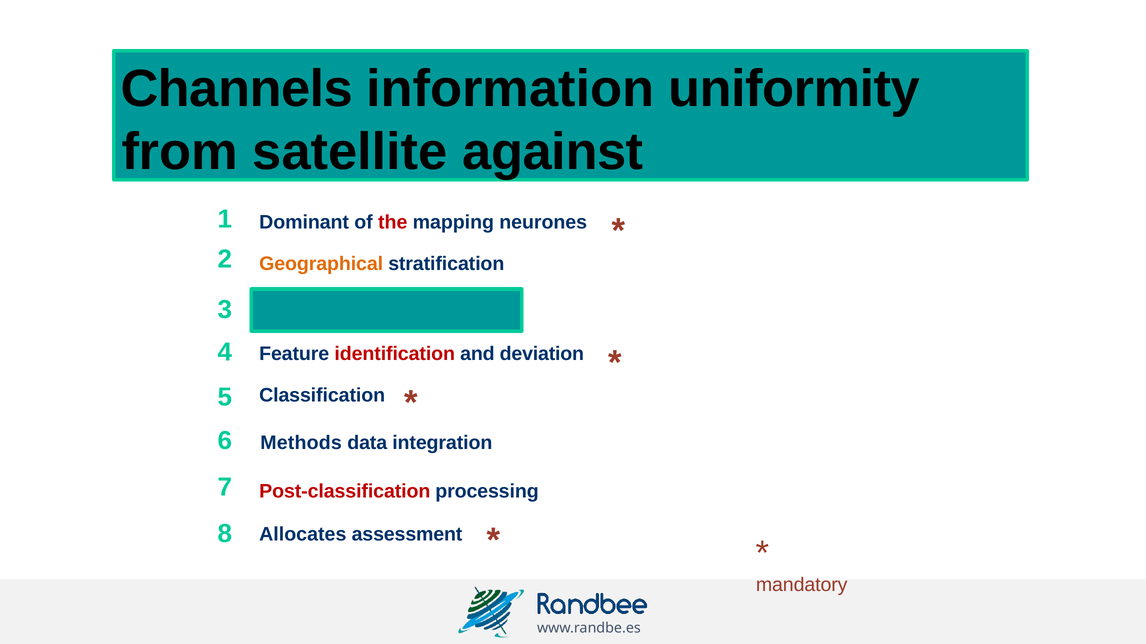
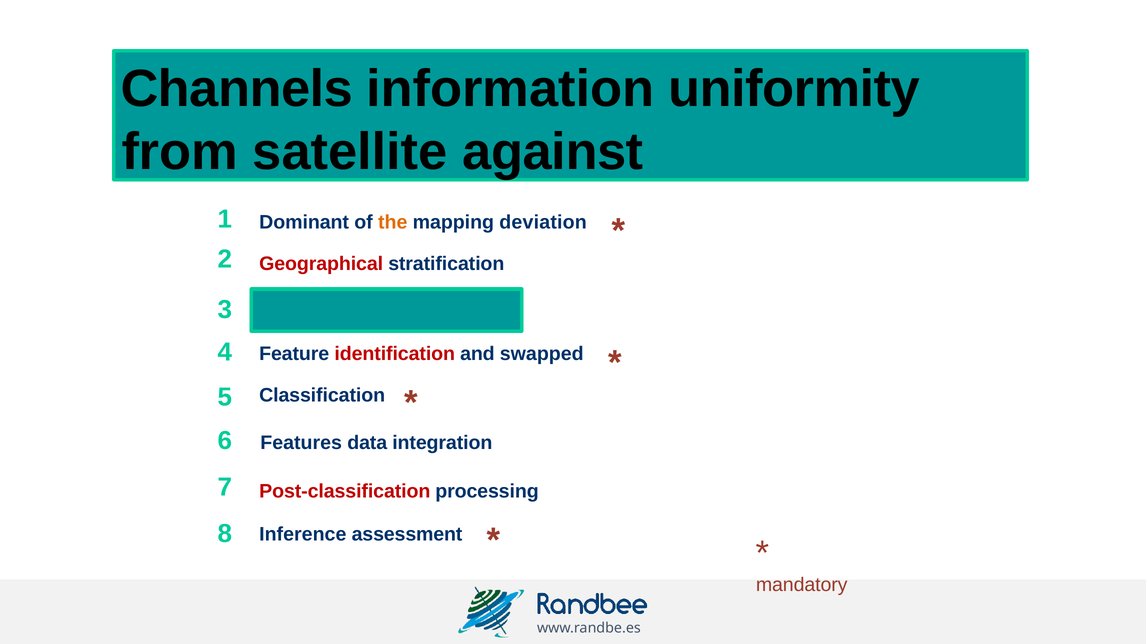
the colour: red -> orange (393, 223)
neurones: neurones -> deviation (543, 223)
Geographical colour: orange -> red (321, 264)
deviation: deviation -> swapped (542, 354)
Methods: Methods -> Features (301, 443)
Allocates: Allocates -> Inference (303, 535)
